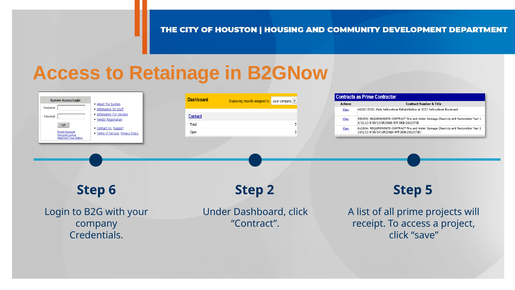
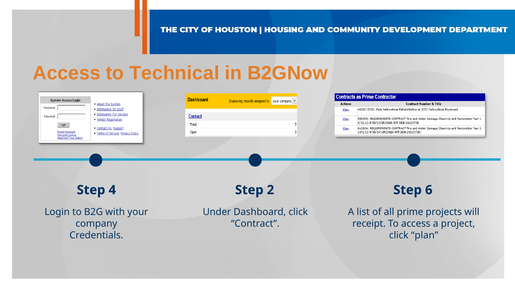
Retainage: Retainage -> Technical (174, 73)
6: 6 -> 4 (112, 190)
5: 5 -> 6 (429, 190)
save: save -> plan (425, 235)
